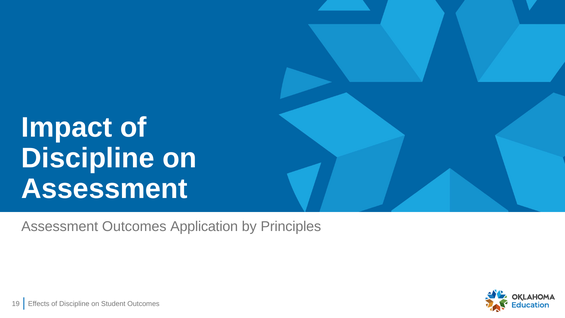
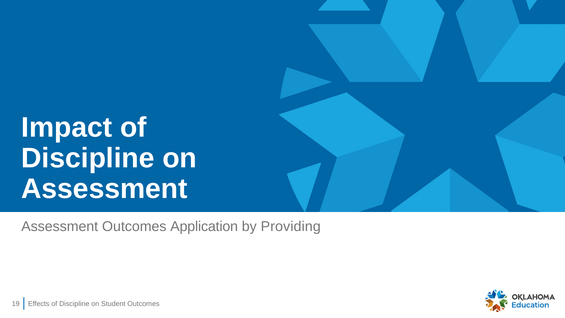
Principles: Principles -> Providing (291, 226)
